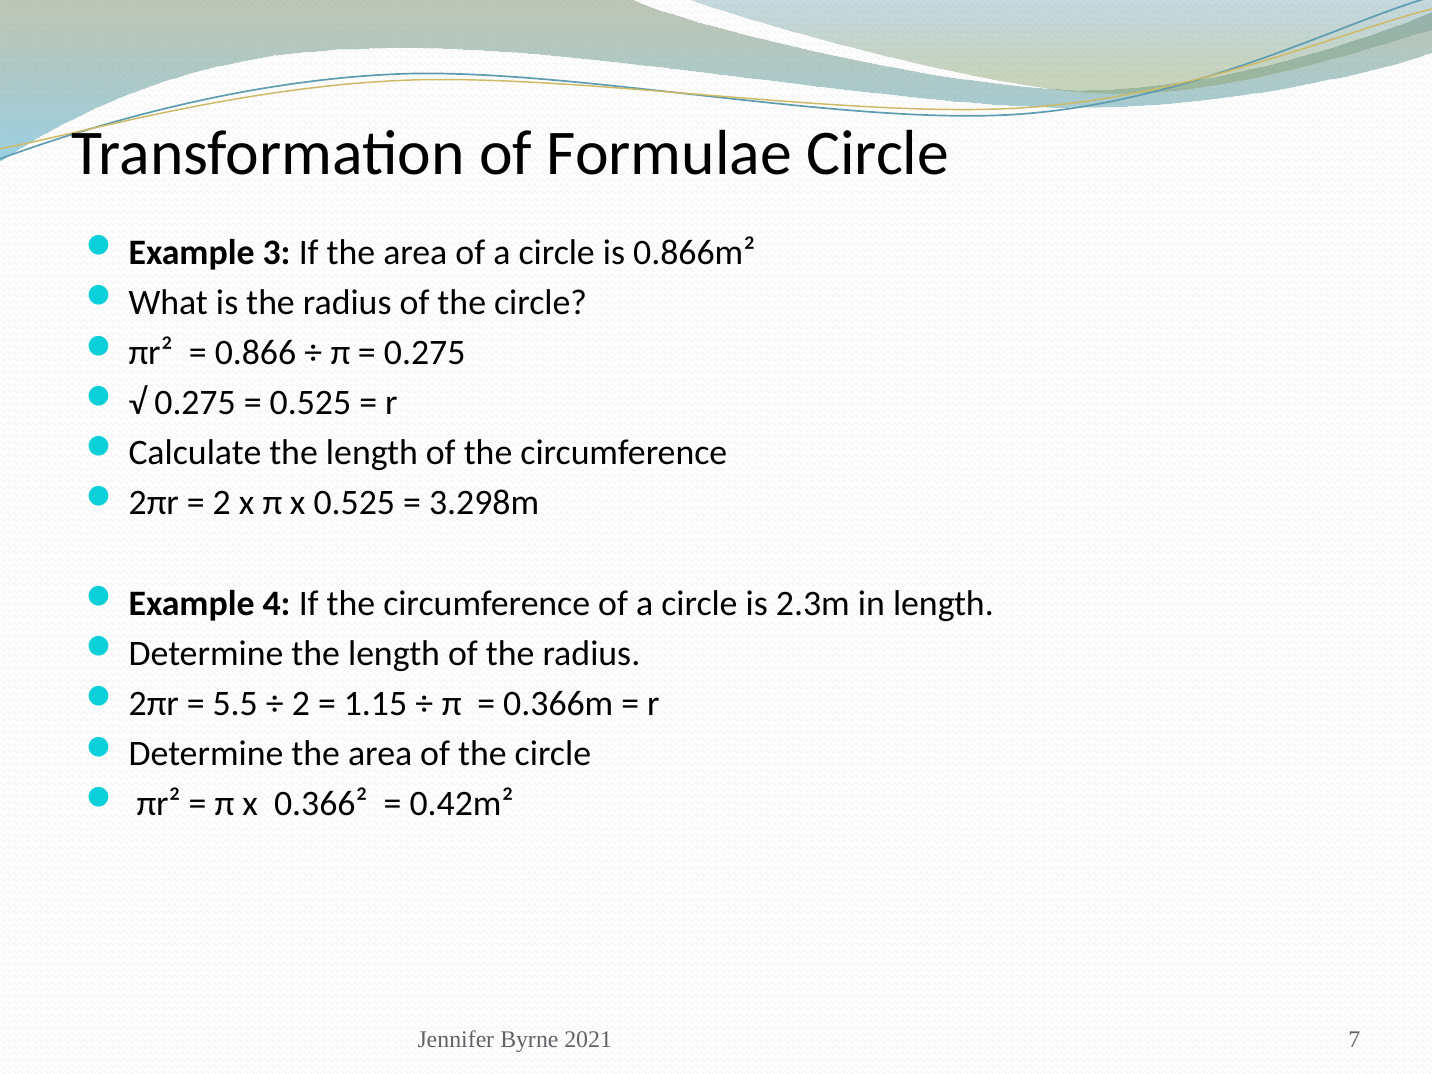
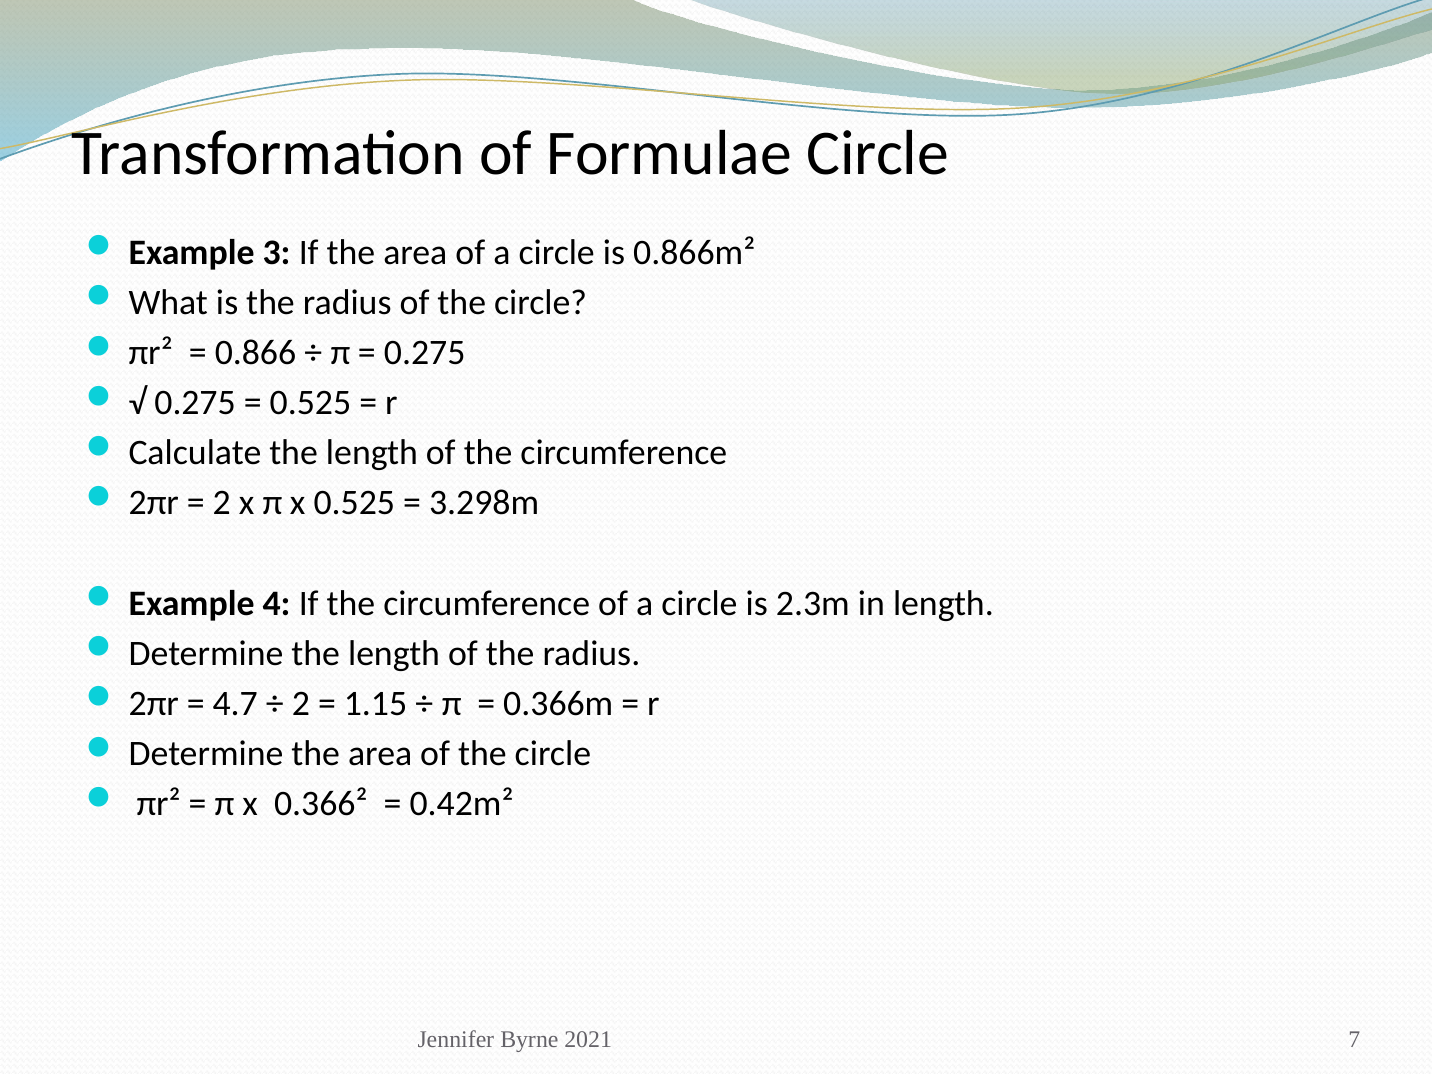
5.5: 5.5 -> 4.7 (235, 703)
